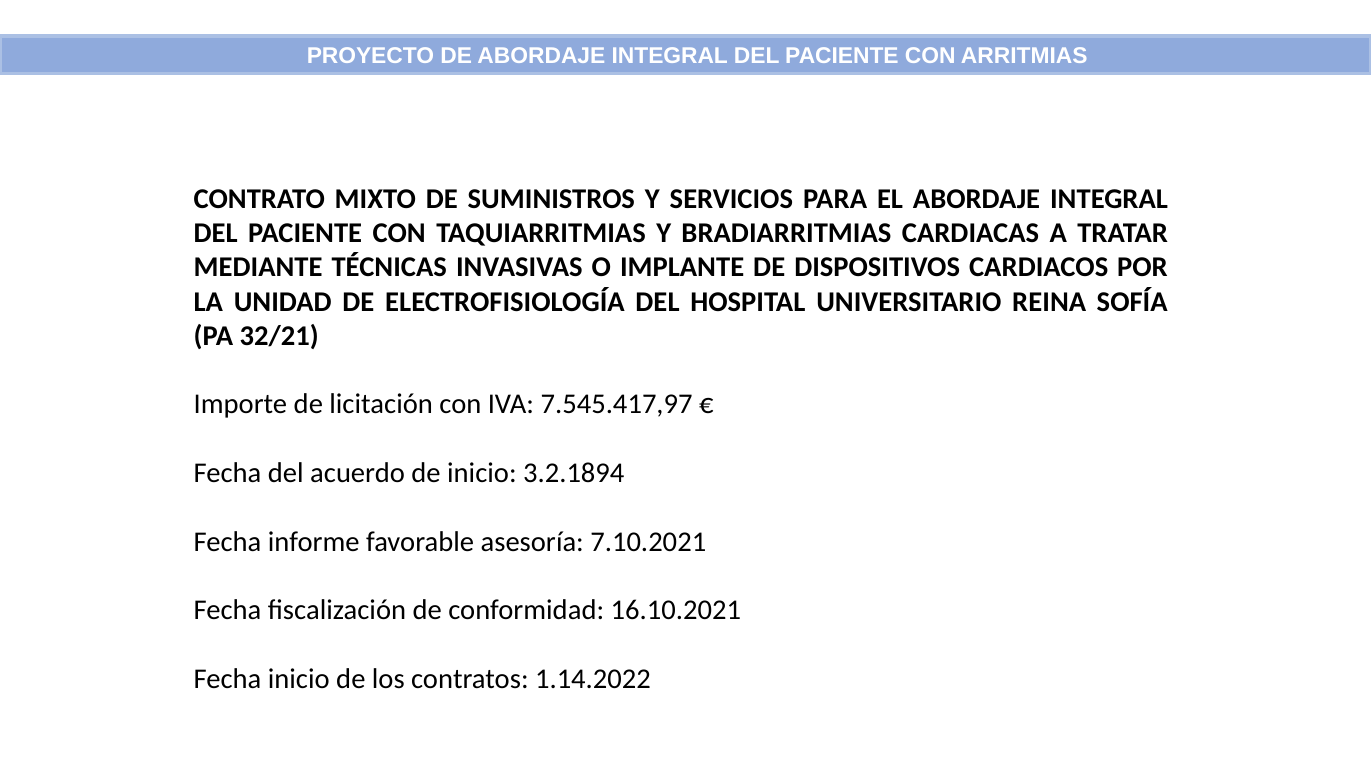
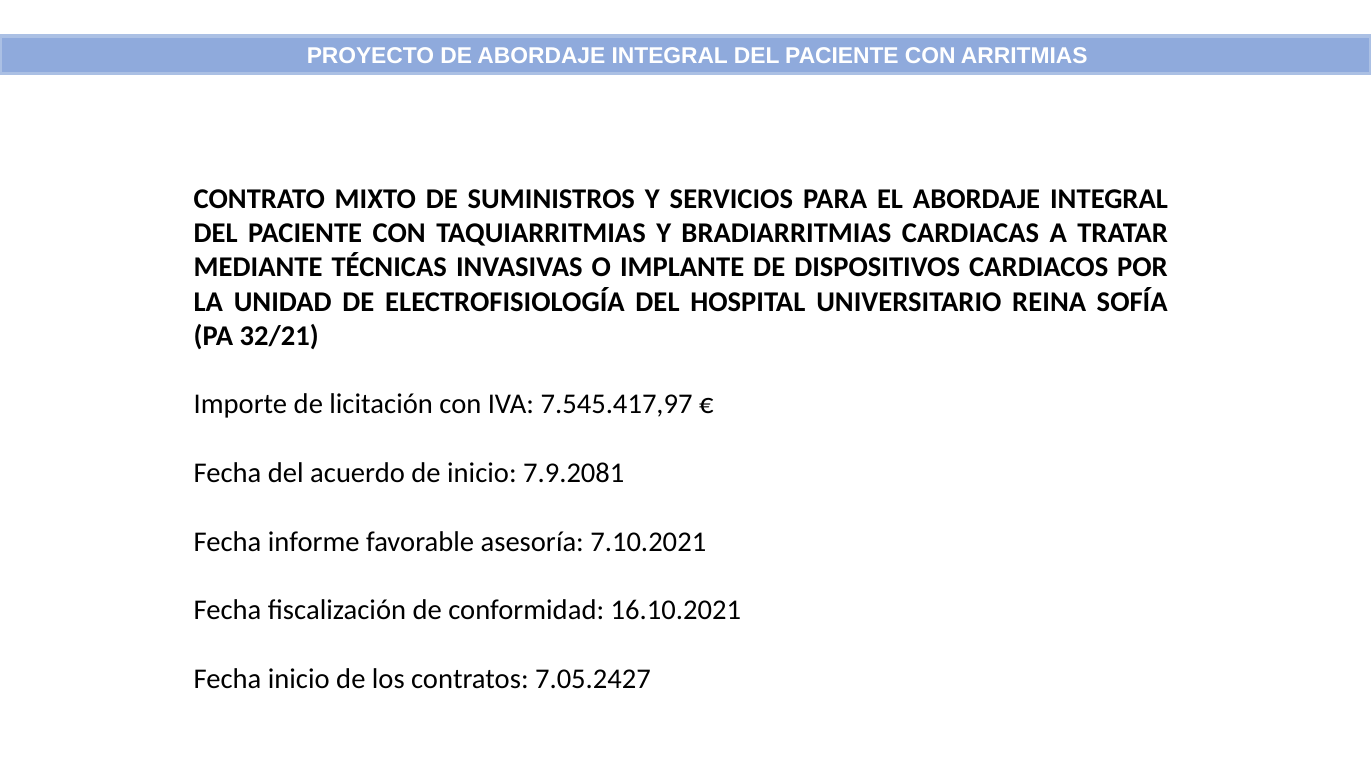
3.2.1894: 3.2.1894 -> 7.9.2081 (574, 473)
1.14.2022: 1.14.2022 -> 7.05.2427 (593, 679)
